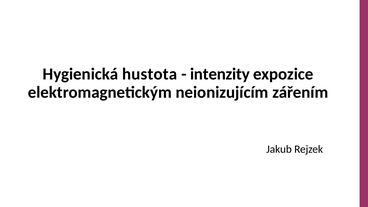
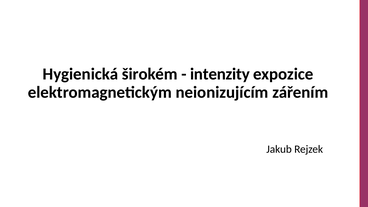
hustota: hustota -> širokém (150, 74)
